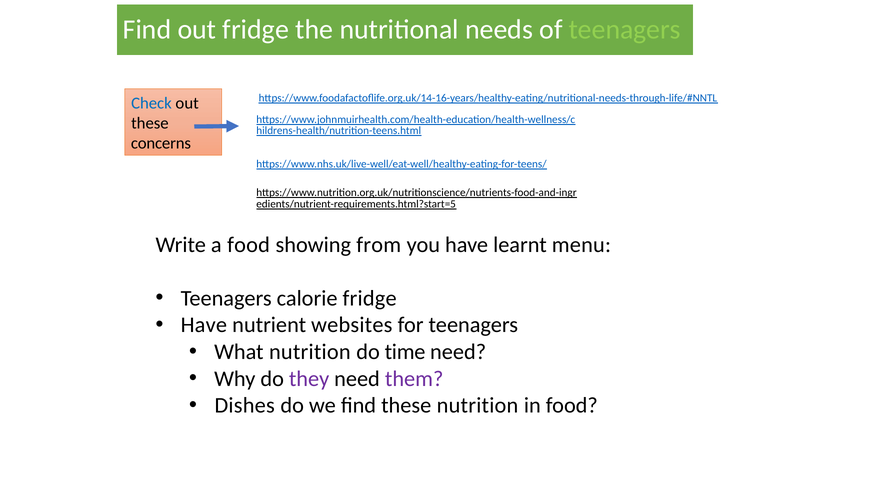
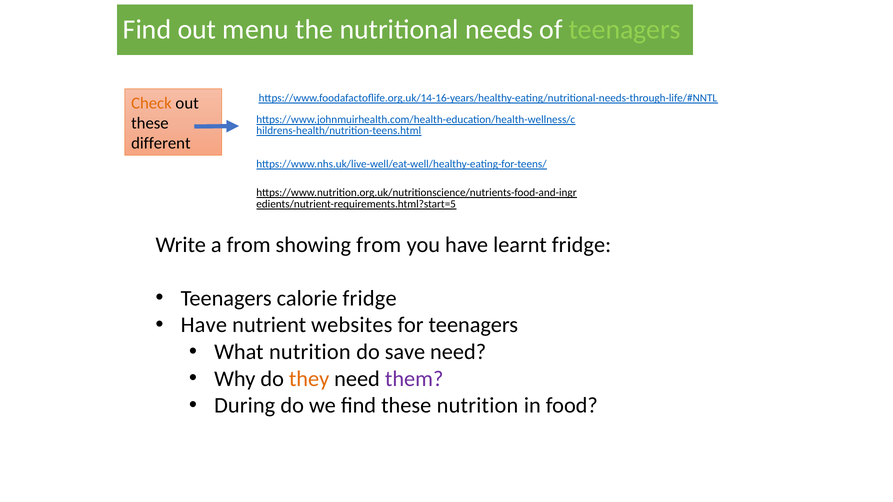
out fridge: fridge -> menu (256, 30)
Check colour: blue -> orange (151, 103)
concerns: concerns -> different (161, 143)
a food: food -> from (249, 245)
learnt menu: menu -> fridge (581, 245)
time: time -> save (405, 352)
they colour: purple -> orange (309, 379)
Dishes: Dishes -> During (245, 406)
